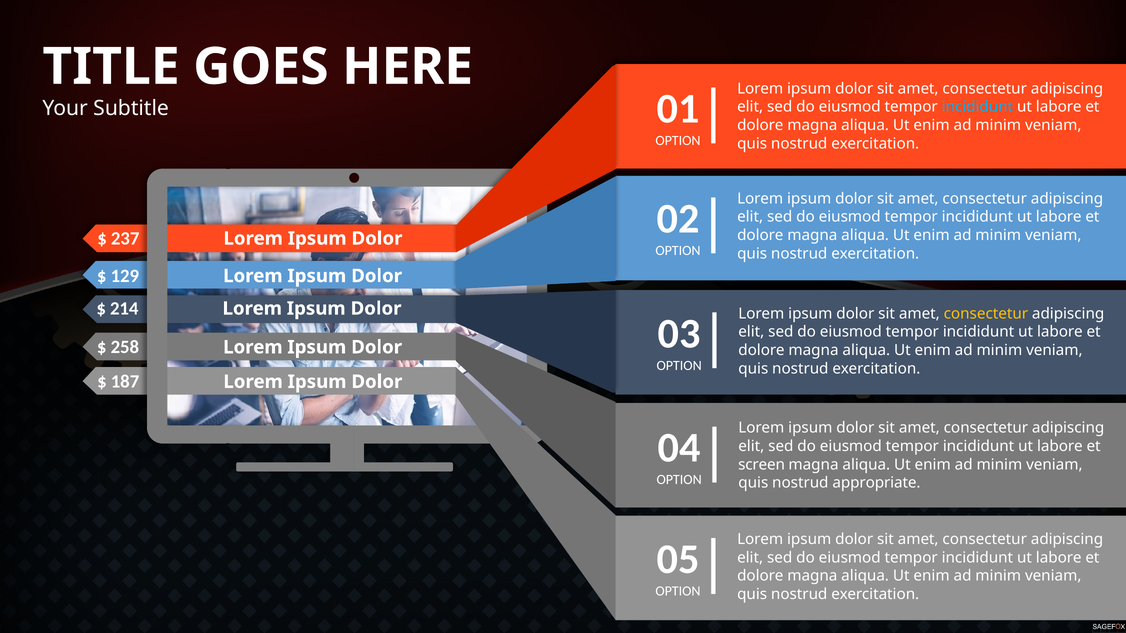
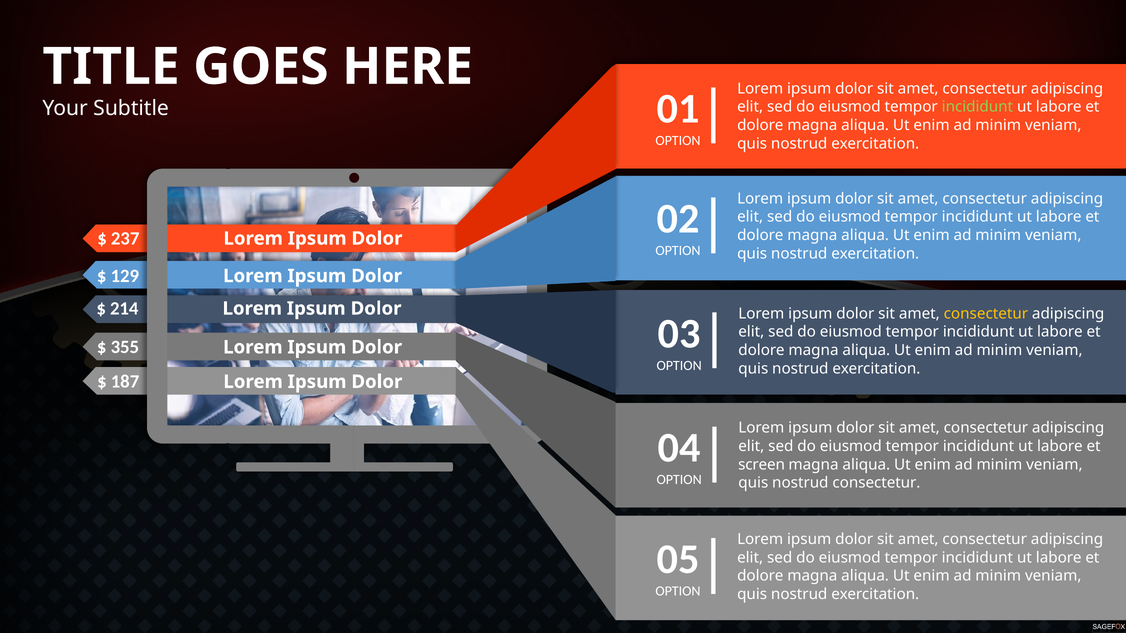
incididunt colour: light blue -> light green (977, 107)
258: 258 -> 355 (125, 347)
nostrud appropriate: appropriate -> consectetur (876, 483)
